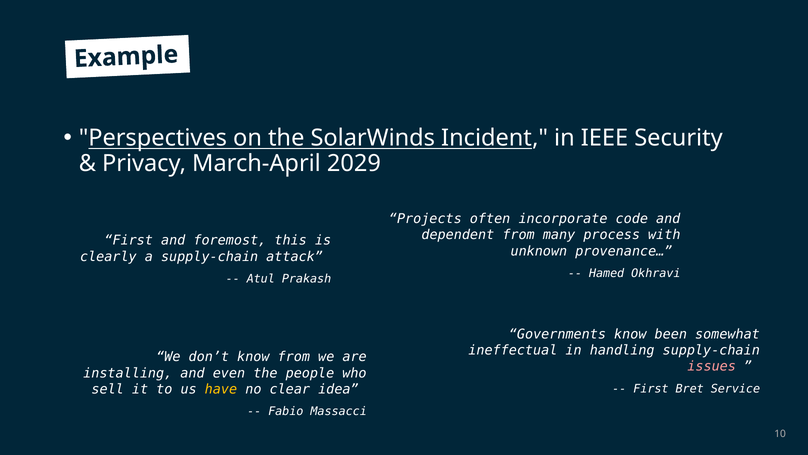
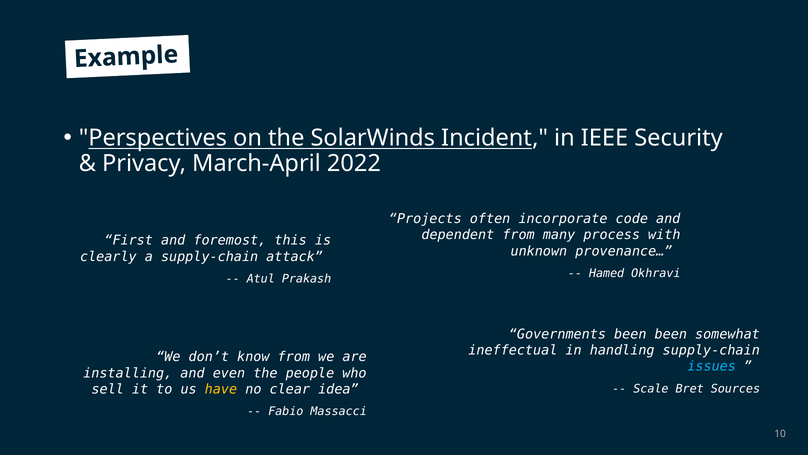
2029: 2029 -> 2022 (354, 163)
Governments know: know -> been (630, 334)
issues colour: pink -> light blue (712, 366)
First: First -> Scale (651, 388)
Service: Service -> Sources (735, 388)
